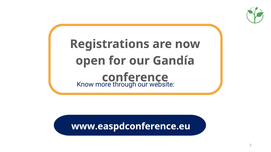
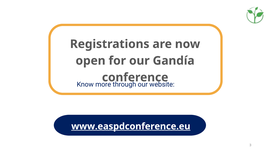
www.easpdconference.eu underline: none -> present (131, 127)
